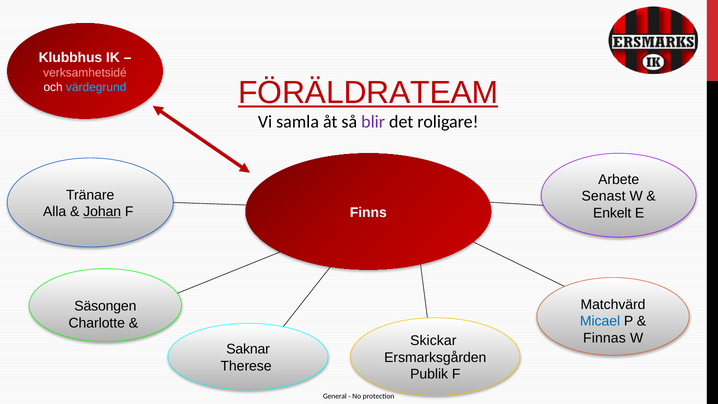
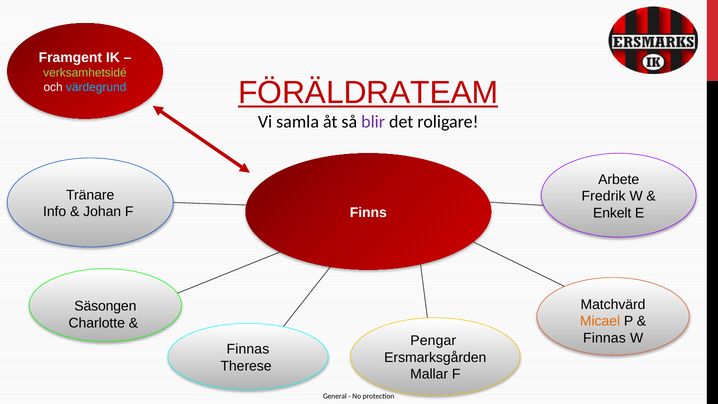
Klubbhus: Klubbhus -> Framgent (70, 57)
verksamhetsidé colour: pink -> light green (85, 73)
Senast: Senast -> Fredrik (604, 196)
Alla: Alla -> Info (55, 212)
Johan underline: present -> none (102, 212)
Micael colour: blue -> orange (600, 321)
Skickar: Skickar -> Pengar (433, 341)
Saknar: Saknar -> Finnas (248, 349)
Publik: Publik -> Mallar (429, 374)
